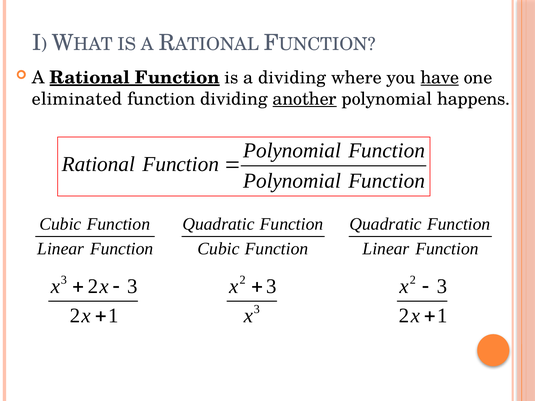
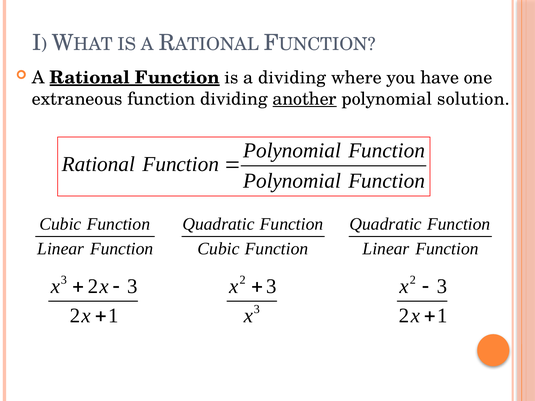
have underline: present -> none (440, 78)
eliminated: eliminated -> extraneous (77, 99)
happens: happens -> solution (473, 99)
